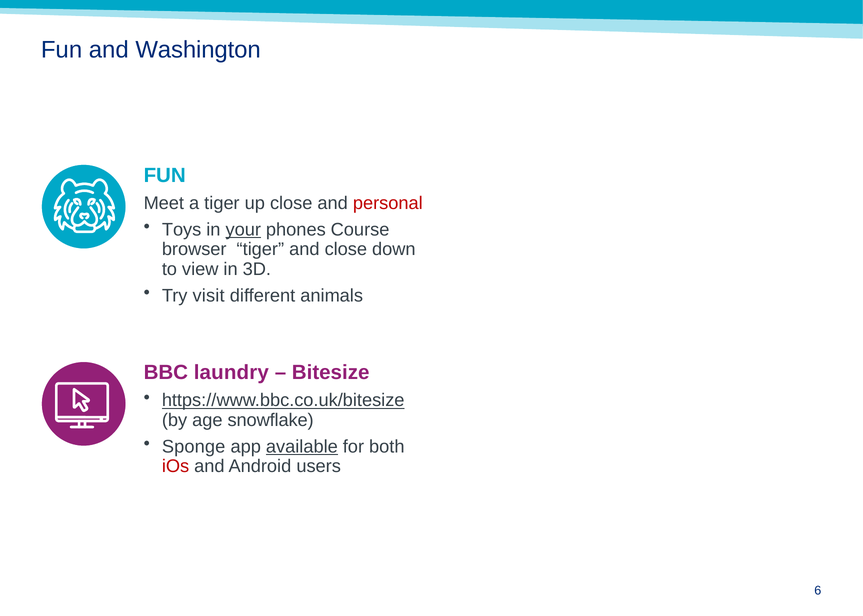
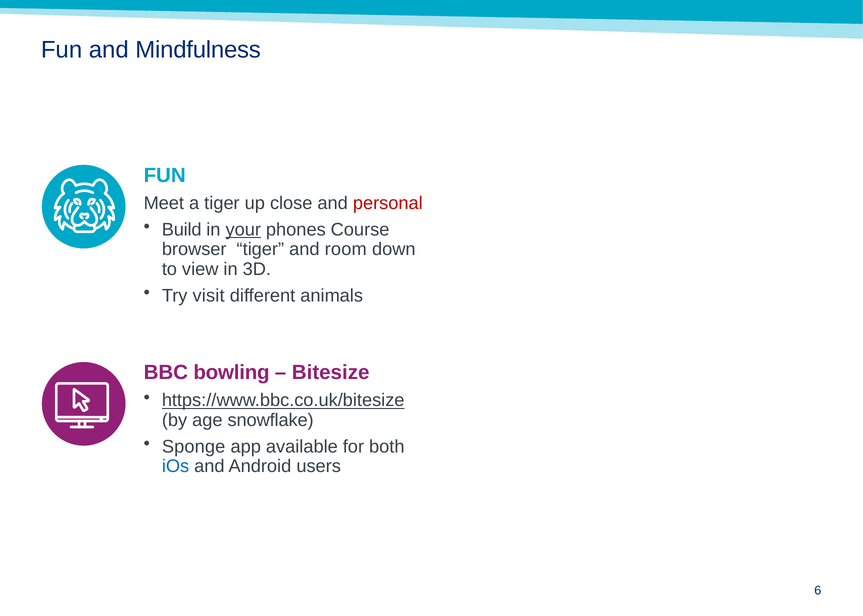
Washington: Washington -> Mindfulness (198, 50)
Toys: Toys -> Build (182, 230)
and close: close -> room (346, 249)
laundry: laundry -> bowling (232, 373)
available underline: present -> none (302, 447)
iOs colour: red -> blue (176, 467)
